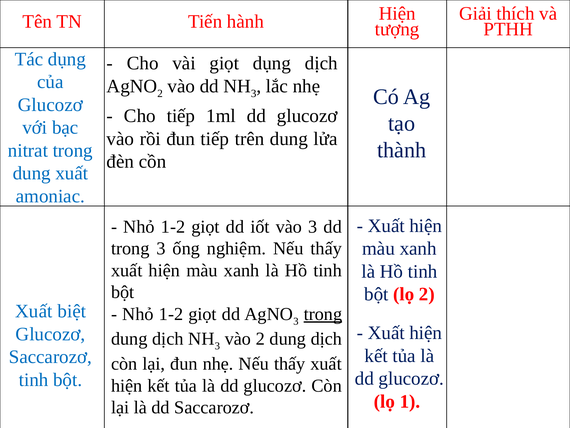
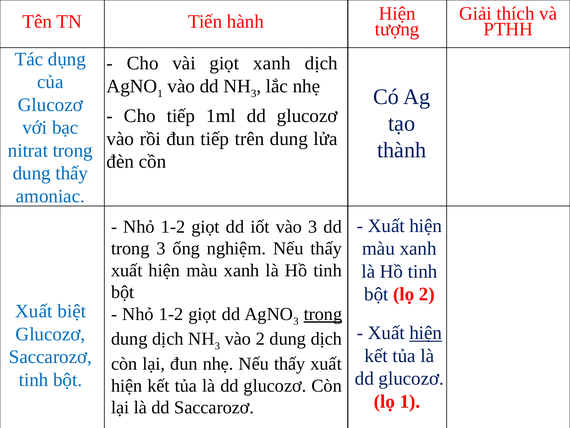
giọt dụng: dụng -> xanh (272, 63)
2: 2 -> 1 (160, 93)
dung xuất: xuất -> thấy (72, 173)
hiện underline: none -> present (426, 333)
